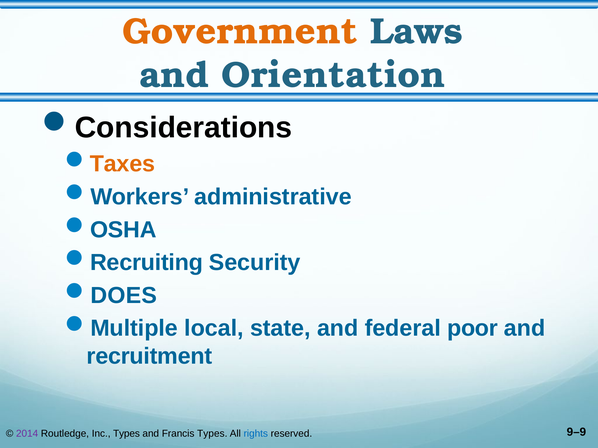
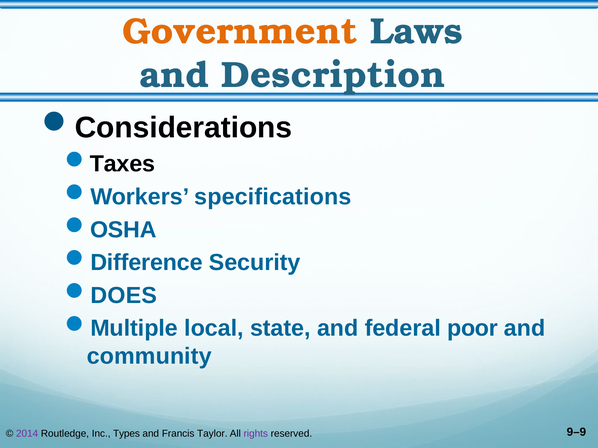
Orientation: Orientation -> Description (333, 75)
Taxes colour: orange -> black (122, 164)
administrative: administrative -> specifications (273, 197)
Recruiting: Recruiting -> Difference (146, 263)
recruitment: recruitment -> community (149, 357)
Francis Types: Types -> Taylor (212, 434)
rights colour: blue -> purple (256, 434)
